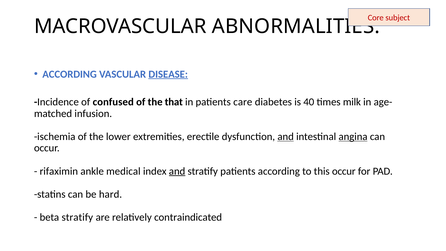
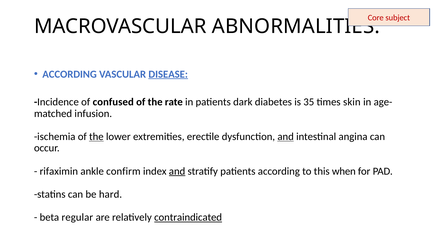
that: that -> rate (174, 102)
care: care -> dark (243, 102)
40: 40 -> 35 (309, 102)
milk: milk -> skin (352, 102)
the underline: none -> present (96, 136)
angina underline: present -> none (353, 136)
medical: medical -> confirm (123, 171)
this occur: occur -> when (344, 171)
beta stratify: stratify -> regular (77, 217)
contraindicated underline: none -> present (188, 217)
